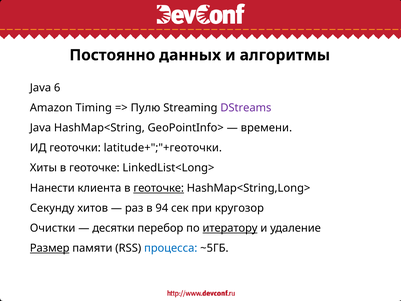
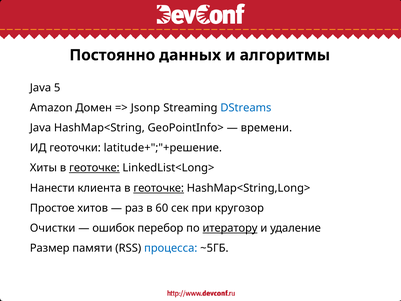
6: 6 -> 5 (57, 88)
Timing: Timing -> Домен (94, 108)
Пулю: Пулю -> Jsonp (145, 108)
DStreams colour: purple -> blue (246, 108)
latitude+";"+геоточки: latitude+";"+геоточки -> latitude+";"+решение (163, 148)
геоточке underline: none -> present (94, 168)
Секунду: Секунду -> Простое (52, 208)
94: 94 -> 60 (162, 208)
десятки: десятки -> ошибок (114, 228)
Размер underline: present -> none (50, 248)
